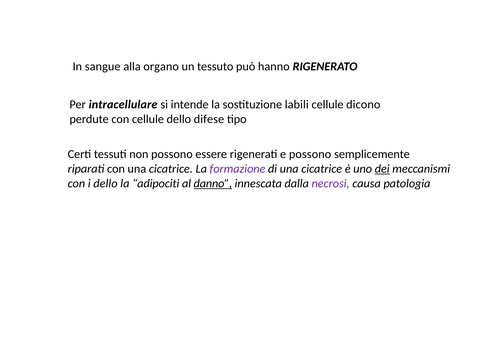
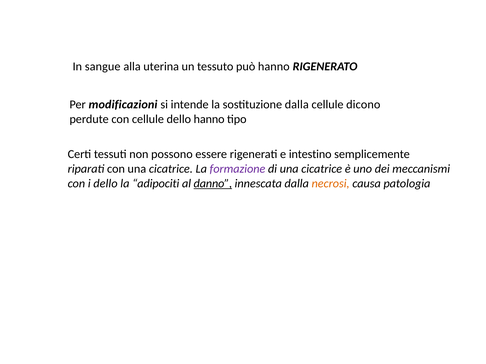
organo: organo -> uterina (161, 66)
intracellulare: intracellulare -> modificazioni (123, 105)
sostituzione labili: labili -> dalla (297, 105)
dello difese: difese -> hanno (209, 119)
e possono: possono -> intestino (310, 154)
dei underline: present -> none (382, 169)
necrosi colour: purple -> orange (331, 184)
